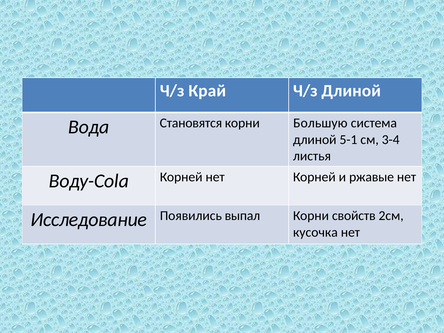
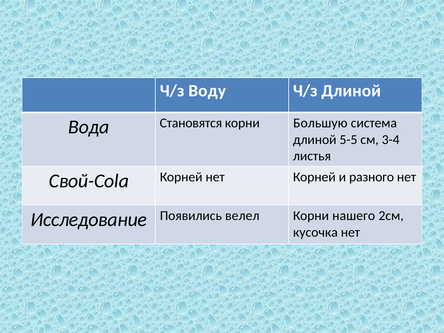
Край: Край -> Воду (207, 91)
5-1: 5-1 -> 5-5 (348, 140)
Воду-Cola: Воду-Cola -> Свой-Cola (89, 181)
ржавые: ржавые -> разного (372, 177)
выпал: выпал -> велел (242, 216)
свойств: свойств -> нашего (354, 216)
